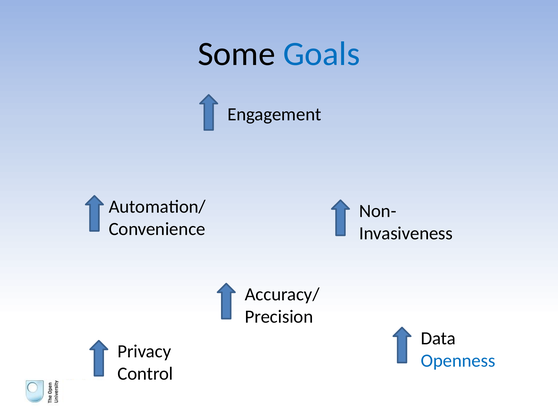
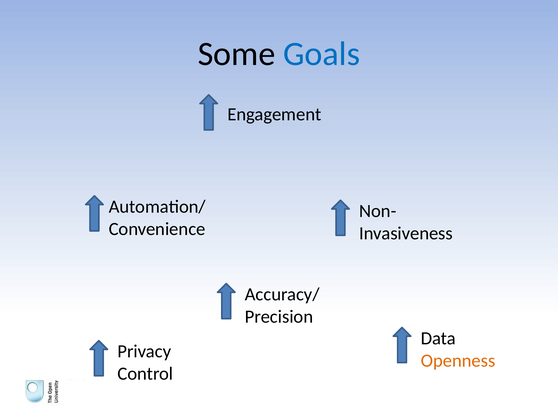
Openness colour: blue -> orange (458, 361)
